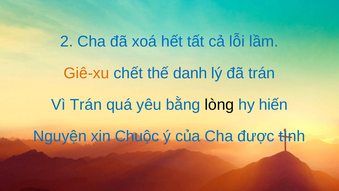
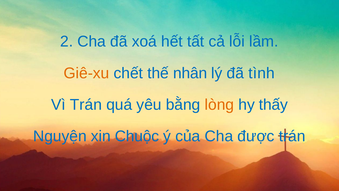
danh: danh -> nhân (190, 73)
đã trán: trán -> tình (262, 73)
lòng colour: black -> orange (219, 105)
hiến: hiến -> thấy (273, 105)
được tình: tình -> trán (292, 136)
